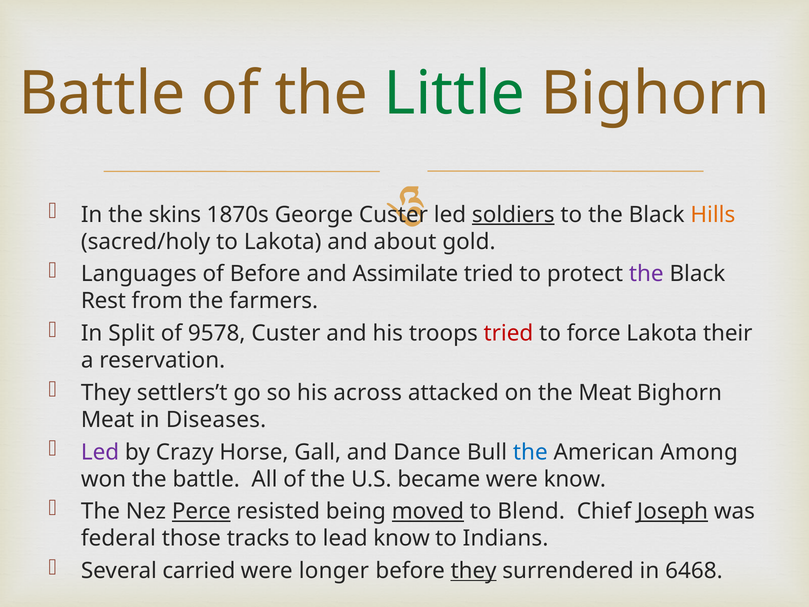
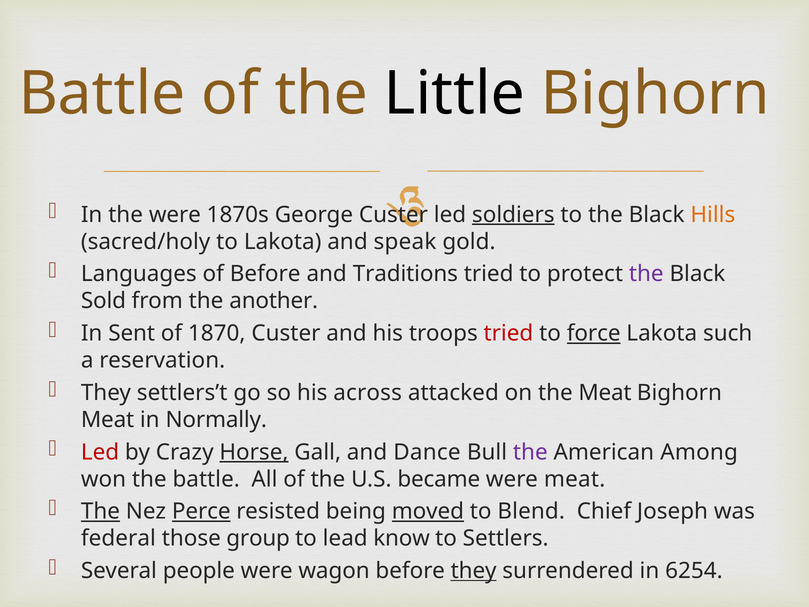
Little colour: green -> black (454, 93)
the skins: skins -> were (175, 215)
about: about -> speak (405, 242)
Assimilate: Assimilate -> Traditions (405, 274)
Rest: Rest -> Sold (103, 301)
farmers: farmers -> another (274, 301)
Split: Split -> Sent (132, 333)
9578: 9578 -> 1870 (217, 333)
force underline: none -> present (594, 333)
their: their -> such (728, 333)
Diseases: Diseases -> Normally (216, 420)
Led colour: purple -> red (100, 452)
Horse underline: none -> present (254, 452)
the colour: blue -> purple (530, 452)
were know: know -> meat (575, 479)
The underline: none -> present (100, 511)
Joseph underline: present -> none (672, 511)
tracks: tracks -> group (258, 538)
Indians: Indians -> Settlers (506, 538)
carried: carried -> people (199, 571)
longer: longer -> wagon (334, 571)
6468: 6468 -> 6254 (694, 571)
